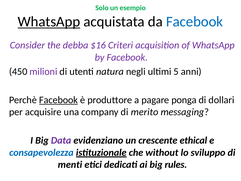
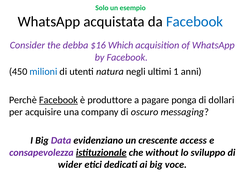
WhatsApp underline: present -> none (49, 22)
Criteri: Criteri -> Which (121, 45)
milioni colour: purple -> blue (43, 71)
5: 5 -> 1 (176, 71)
merito: merito -> oscuro (145, 112)
ethical: ethical -> access (193, 140)
consapevolezza colour: blue -> purple (41, 152)
menti: menti -> wider (70, 164)
rules: rules -> voce (176, 164)
